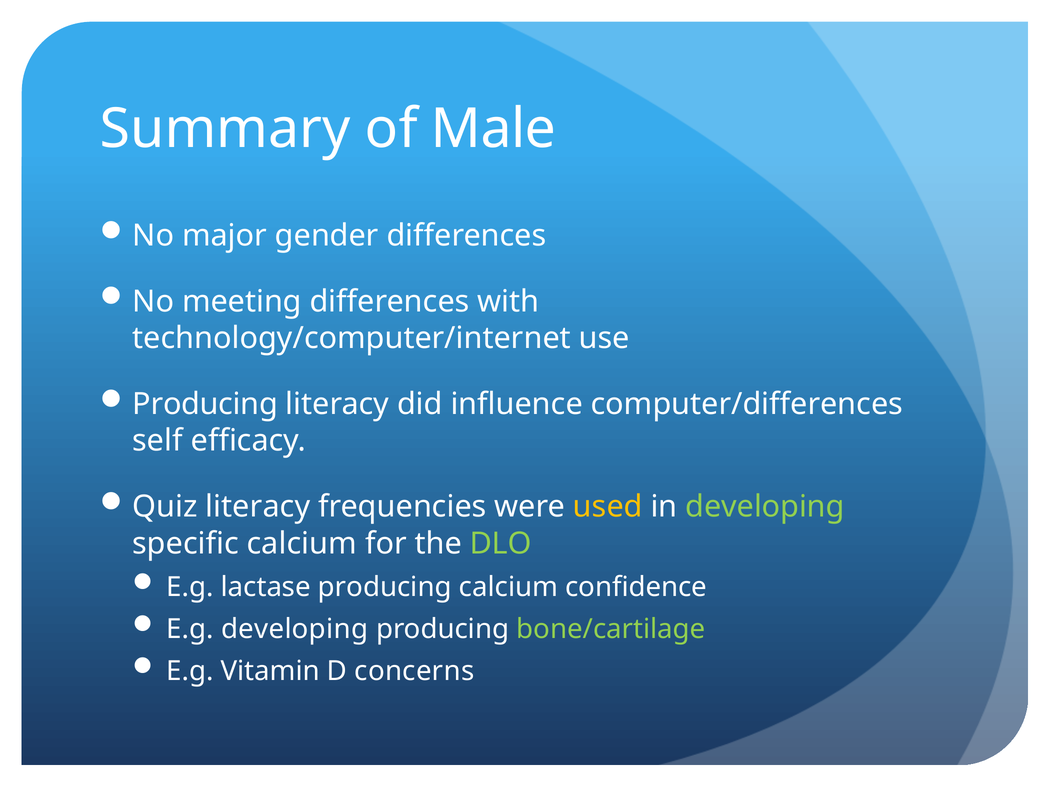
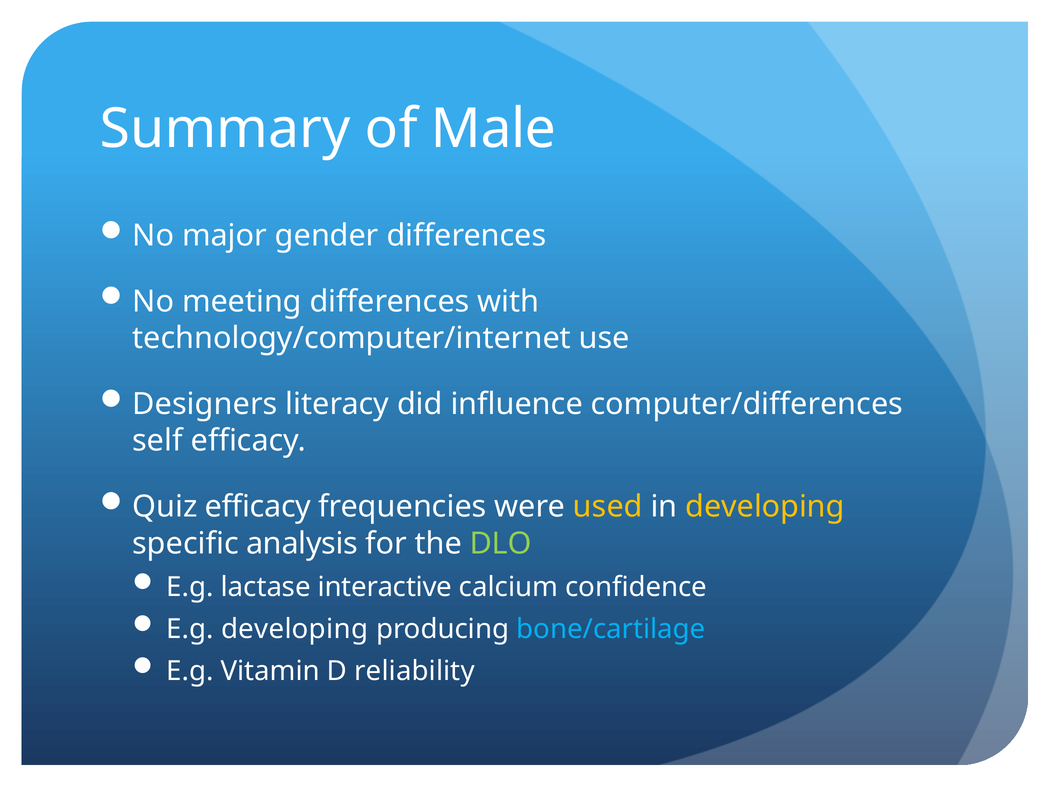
Producing: Producing -> Designers (205, 404)
Quiz literacy: literacy -> efficacy (258, 507)
developing colour: light green -> yellow (765, 507)
specific calcium: calcium -> analysis (302, 544)
lactase producing: producing -> interactive (385, 587)
bone/cartilage colour: light green -> light blue (611, 629)
concerns: concerns -> reliability (415, 671)
